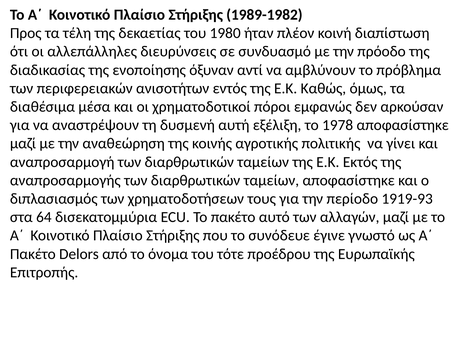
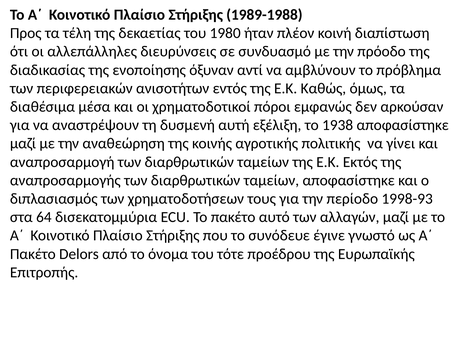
1989-1982: 1989-1982 -> 1989-1988 (264, 15)
1978: 1978 -> 1938 (338, 125)
1919-93: 1919-93 -> 1998-93 (407, 198)
